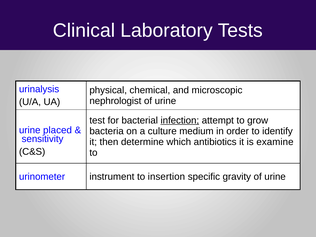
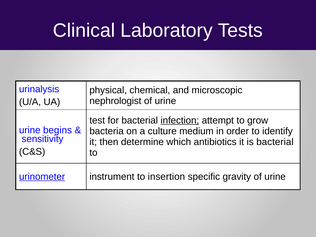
placed: placed -> begins (57, 130)
is examine: examine -> bacterial (275, 142)
urinometer underline: none -> present (42, 177)
